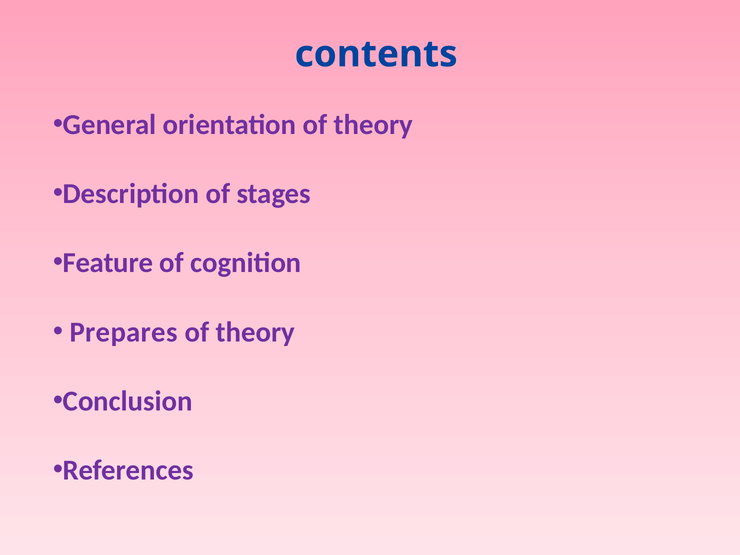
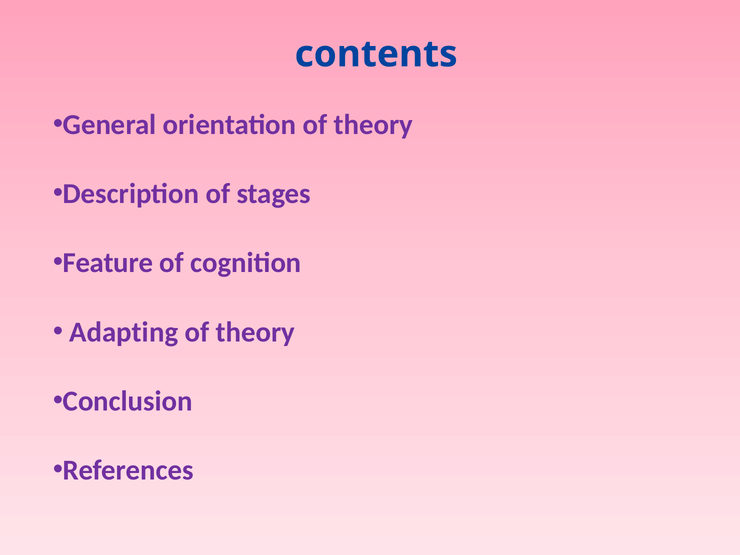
Prepares: Prepares -> Adapting (124, 332)
